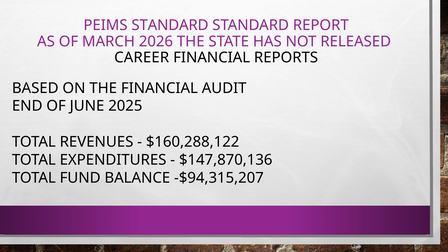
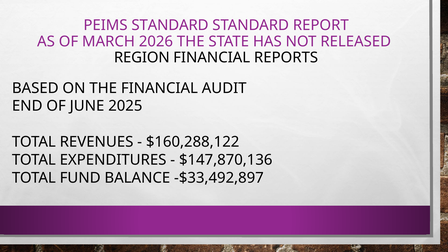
CAREER: CAREER -> REGION (142, 58)
-$94,315,207: -$94,315,207 -> -$33,492,897 (219, 178)
